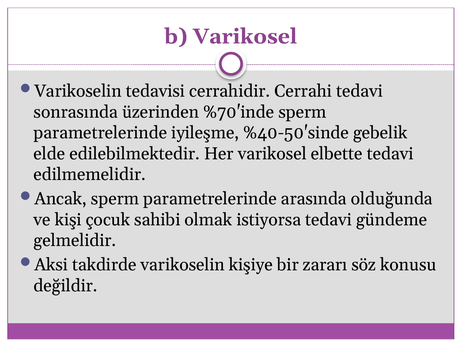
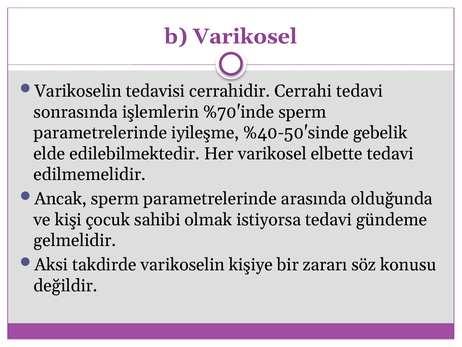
üzerinden: üzerinden -> işlemlerin (161, 112)
